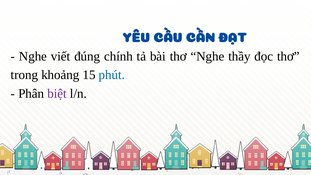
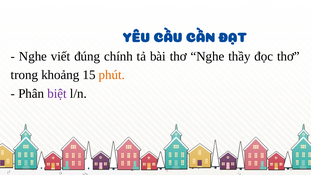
phút colour: blue -> orange (112, 75)
